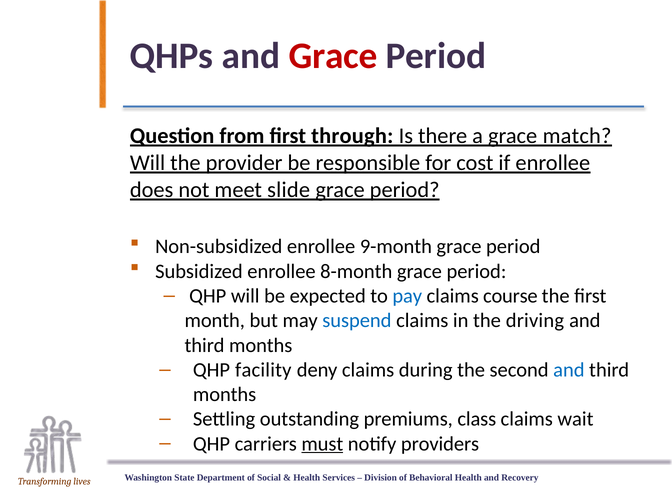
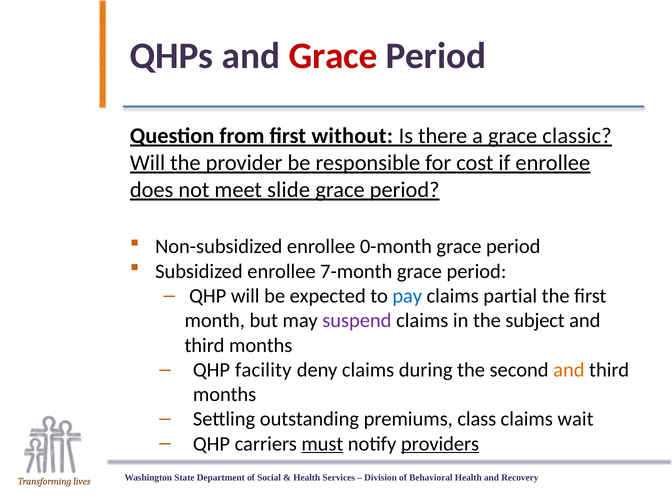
through: through -> without (352, 136)
match: match -> classic (577, 136)
9-month: 9-month -> 0-month (396, 247)
8-month: 8-month -> 7-month (356, 271)
course: course -> partial (510, 296)
suspend colour: blue -> purple (357, 321)
driving: driving -> subject (535, 321)
and colour: blue -> orange (569, 370)
providers underline: none -> present (440, 444)
